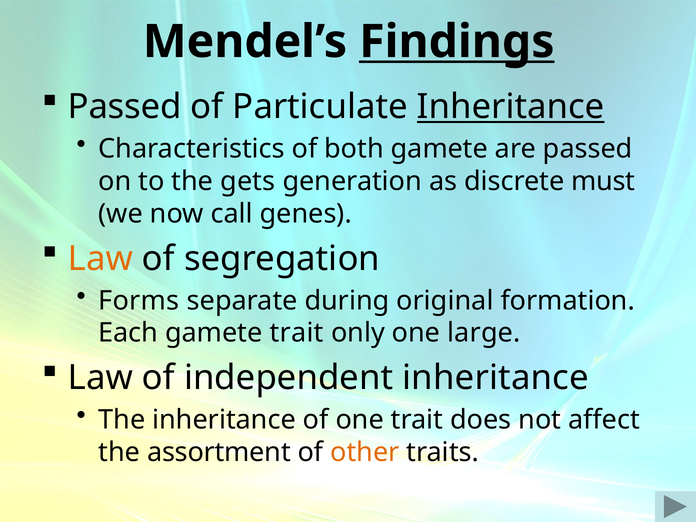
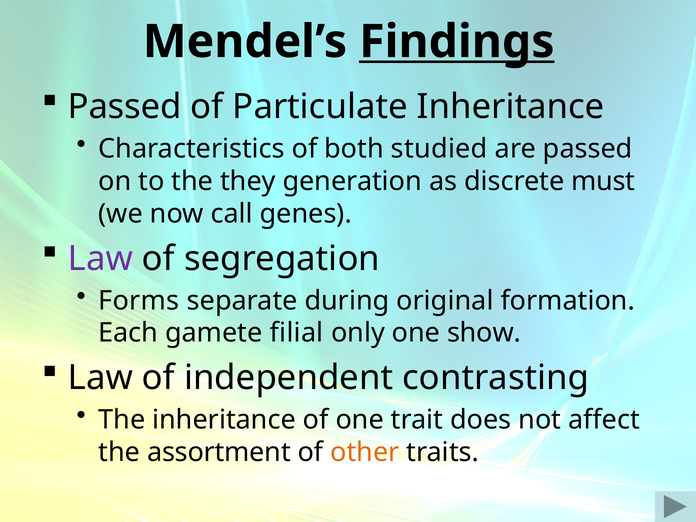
Inheritance underline: present -> none (511, 107)
both gamete: gamete -> studied (439, 149)
gets: gets -> they (248, 181)
Law colour: orange -> purple (100, 259)
gamete trait: trait -> filial (297, 333)
large: large -> show (484, 333)
independent inheritance: inheritance -> contrasting (496, 378)
